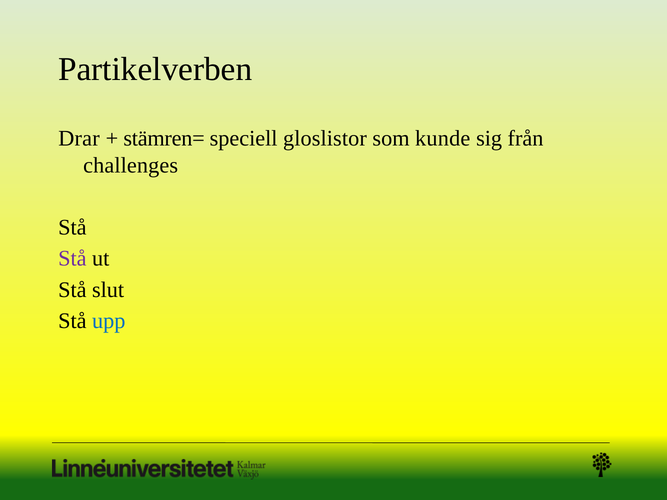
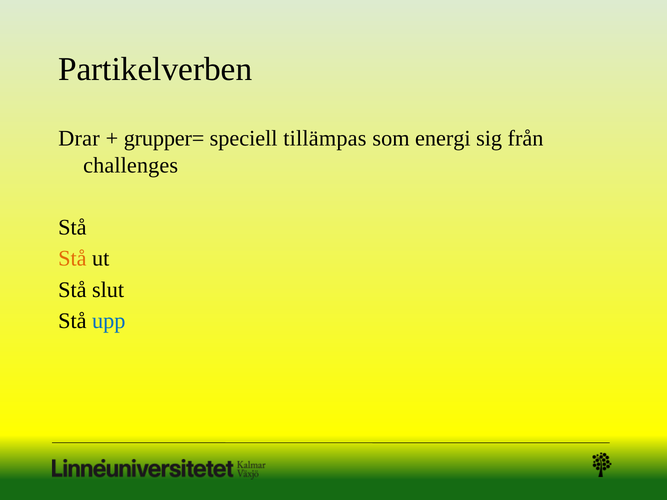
stämren=: stämren= -> grupper= (164, 139)
gloslistor: gloslistor -> tillämpas (325, 139)
kunde: kunde -> energi (443, 139)
Stå colour: purple -> orange (72, 259)
